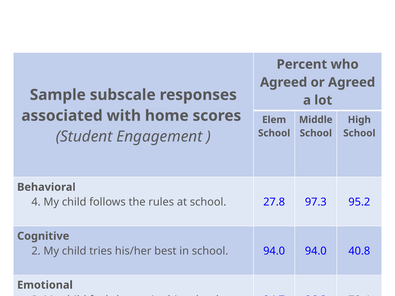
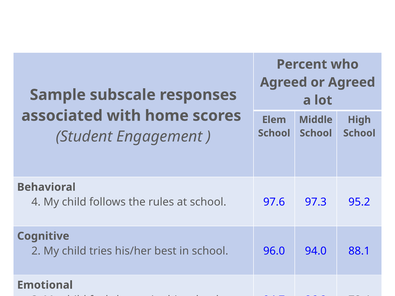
27.8: 27.8 -> 97.6 (274, 202)
school 94.0: 94.0 -> 96.0 (274, 251)
40.8: 40.8 -> 88.1 (359, 251)
